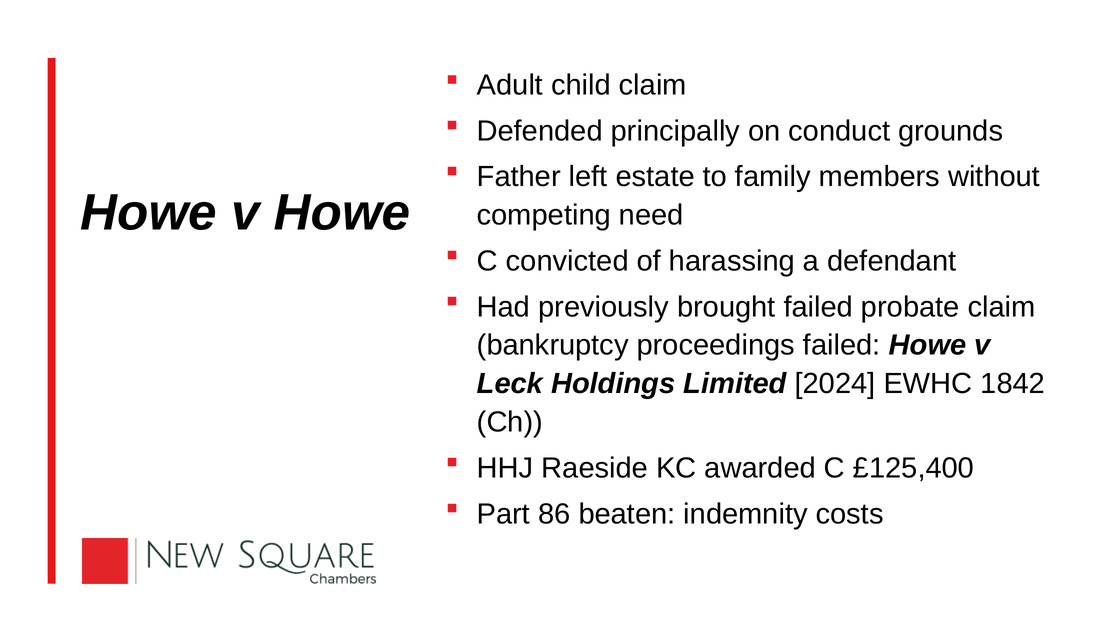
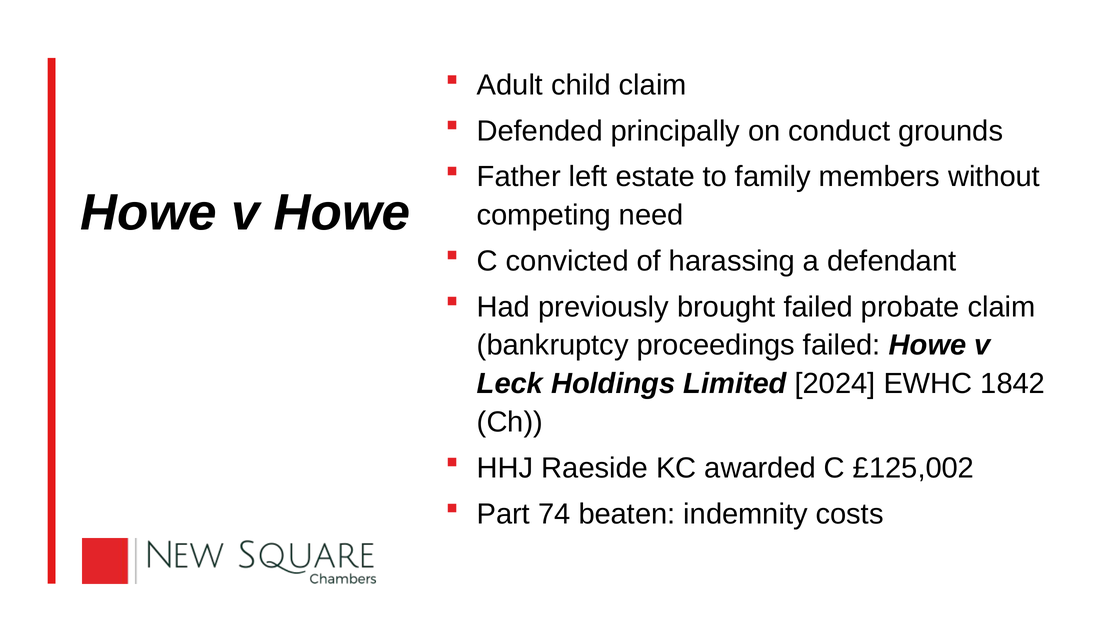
£125,400: £125,400 -> £125,002 (914, 468)
86: 86 -> 74 (554, 514)
